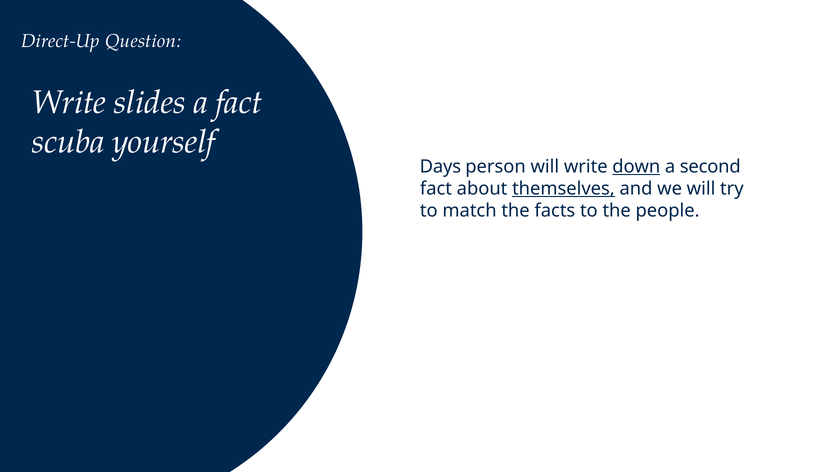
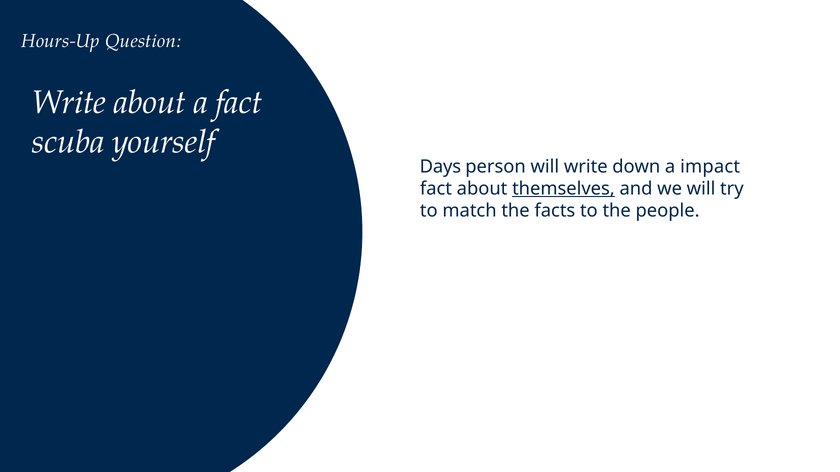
Direct-Up: Direct-Up -> Hours-Up (61, 41)
Write slides: slides -> about (150, 103)
down underline: present -> none (636, 167)
second: second -> impact (710, 167)
